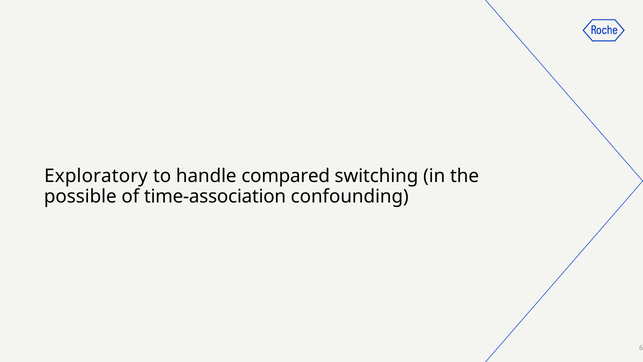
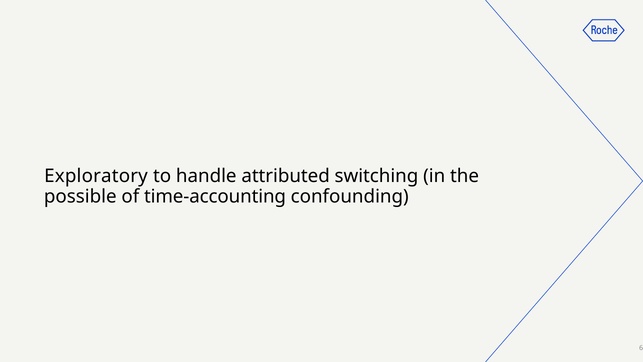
compared: compared -> attributed (286, 176)
time-association: time-association -> time-accounting (215, 196)
